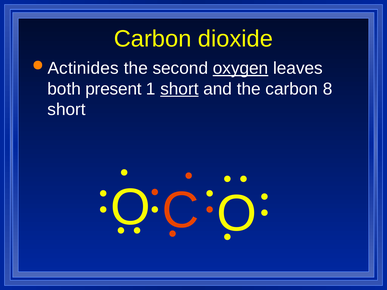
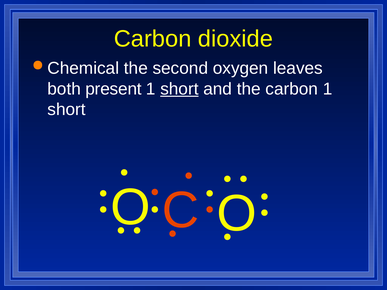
Actinides: Actinides -> Chemical (83, 68)
oxygen underline: present -> none (241, 68)
carbon 8: 8 -> 1 (328, 89)
